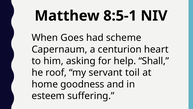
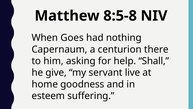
8:5-1: 8:5-1 -> 8:5-8 (120, 16)
scheme: scheme -> nothing (124, 38)
heart: heart -> there (156, 49)
roof: roof -> give (56, 72)
toil: toil -> live (133, 72)
